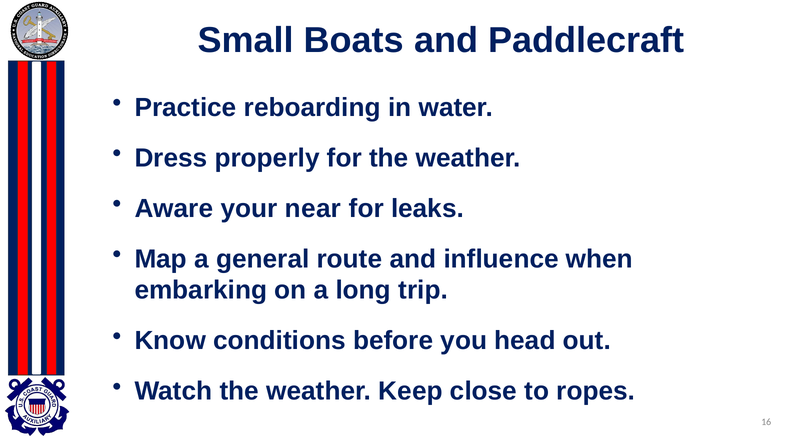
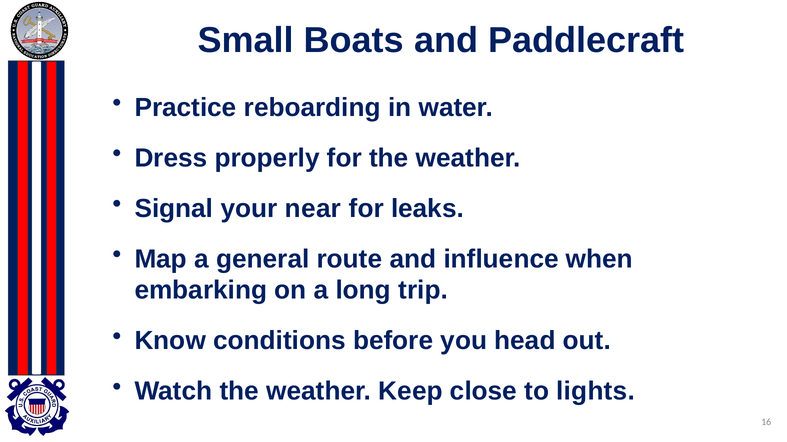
Aware: Aware -> Signal (174, 209)
ropes: ropes -> lights (596, 392)
